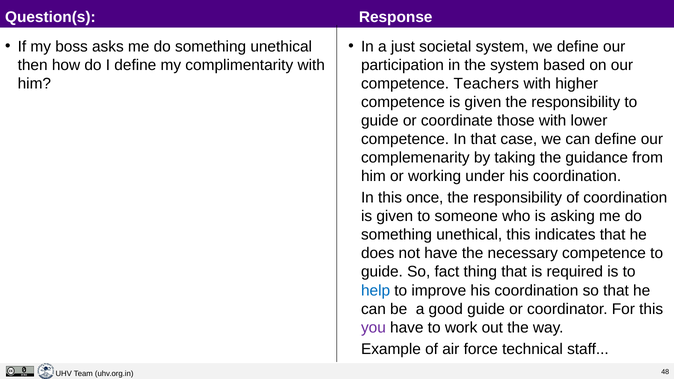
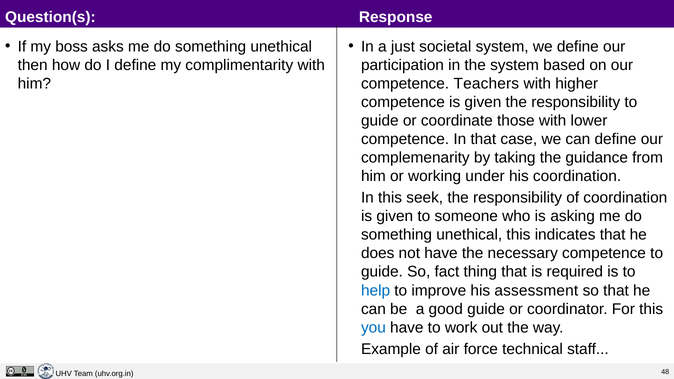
once: once -> seek (425, 198)
improve his coordination: coordination -> assessment (536, 291)
you colour: purple -> blue (373, 328)
